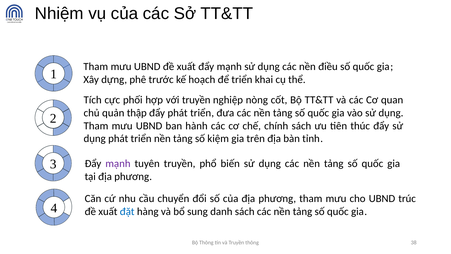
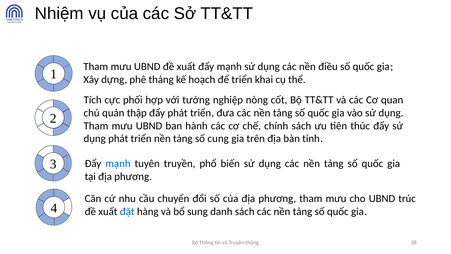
trước: trước -> tháng (161, 80)
với truyền: truyền -> tướng (196, 100)
kiệm: kiệm -> cung (218, 139)
mạnh colour: purple -> blue (118, 163)
